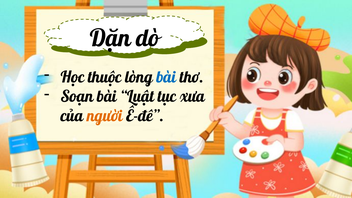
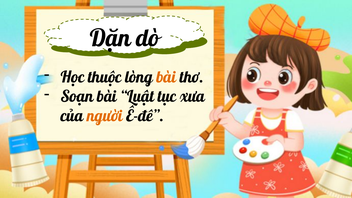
bài colour: blue -> orange (166, 77)
